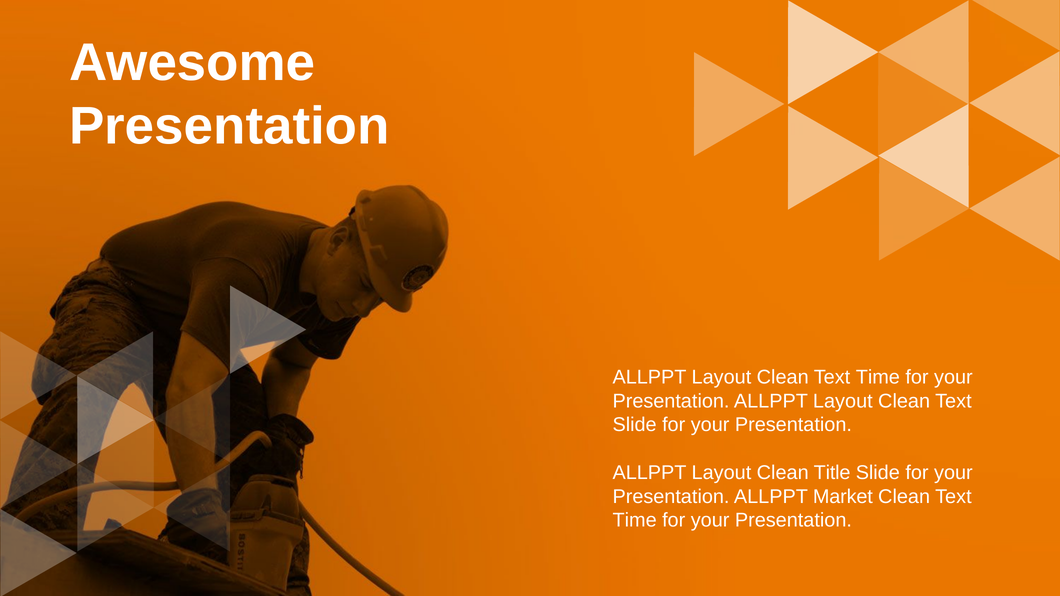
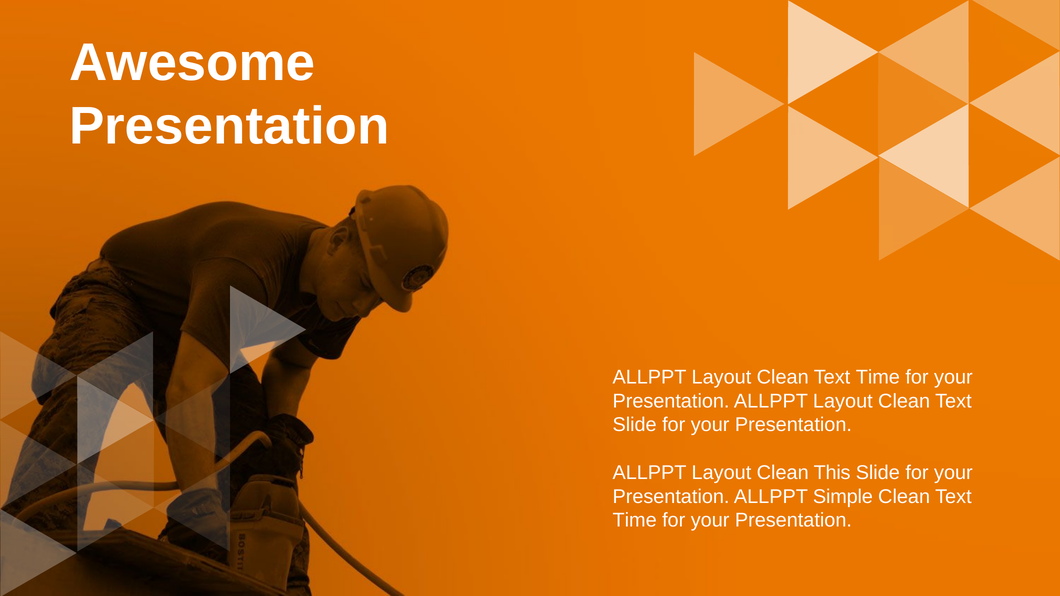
Title: Title -> This (832, 473)
Market: Market -> Simple (843, 497)
